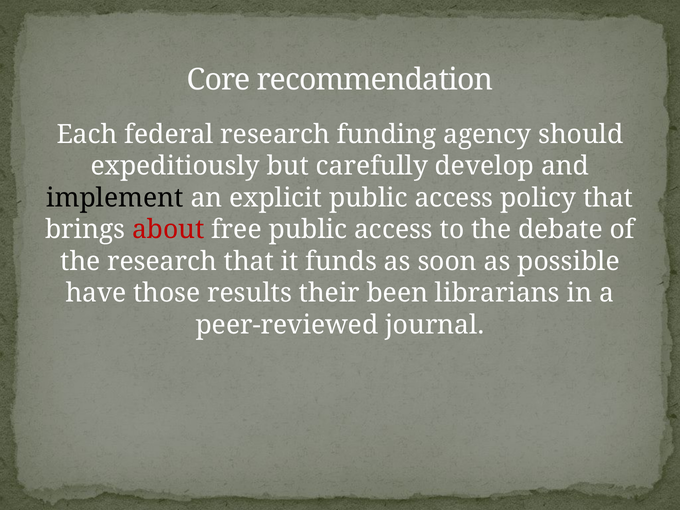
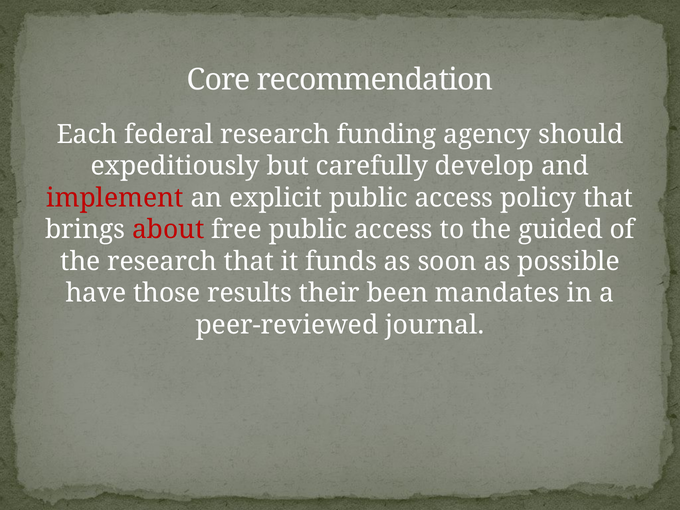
implement colour: black -> red (115, 198)
debate: debate -> guided (561, 230)
librarians: librarians -> mandates (497, 293)
